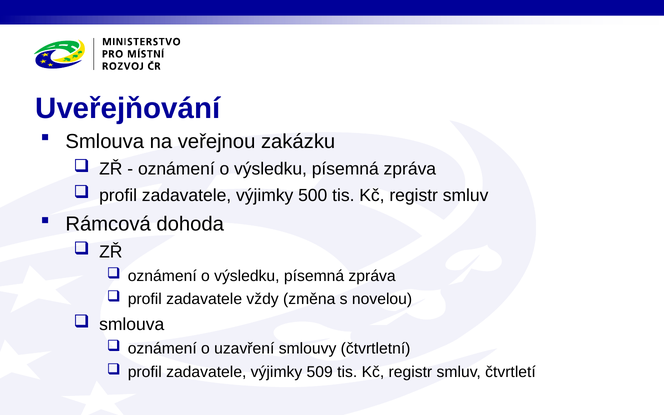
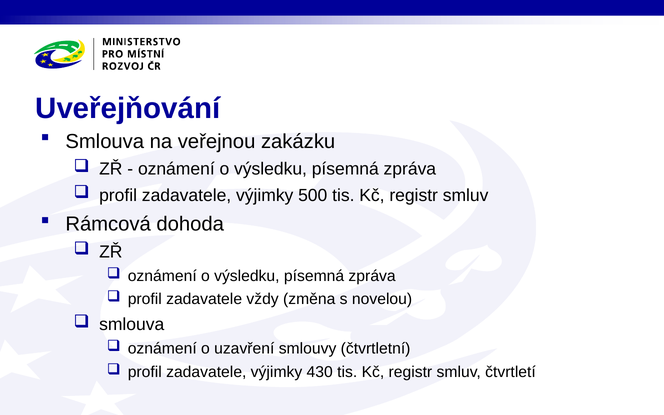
509: 509 -> 430 (320, 372)
